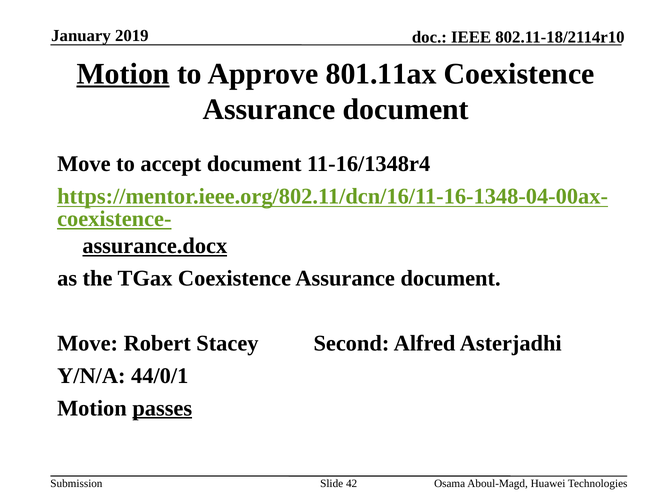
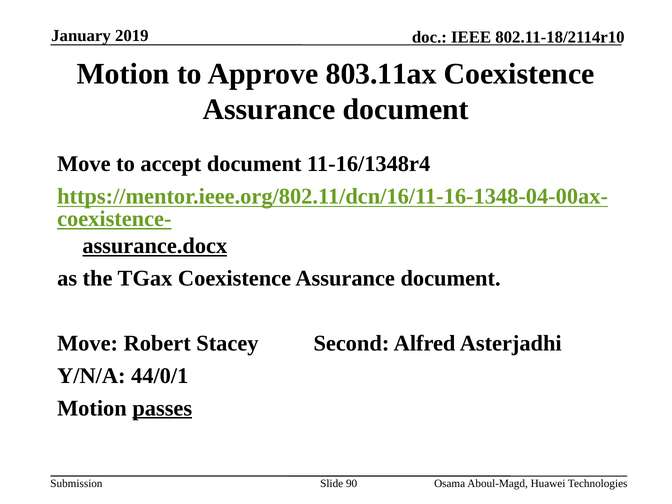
Motion underline: present -> none (123, 74)
801.11ax: 801.11ax -> 803.11ax (381, 74)
42: 42 -> 90 (352, 483)
